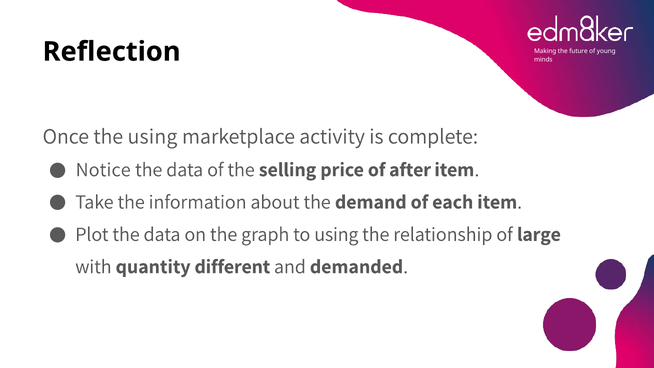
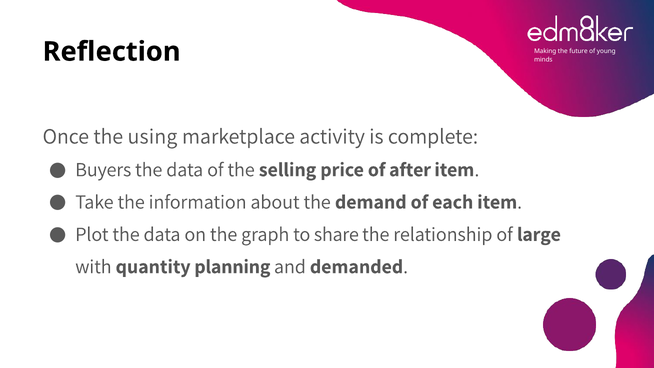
Notice: Notice -> Buyers (103, 170)
to using: using -> share (336, 234)
different: different -> planning (232, 267)
